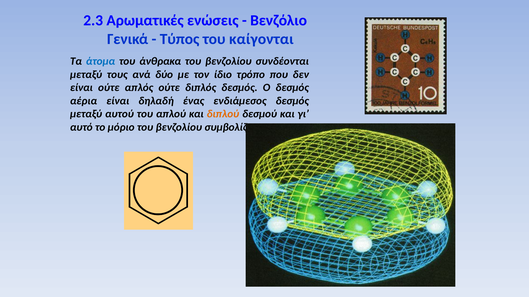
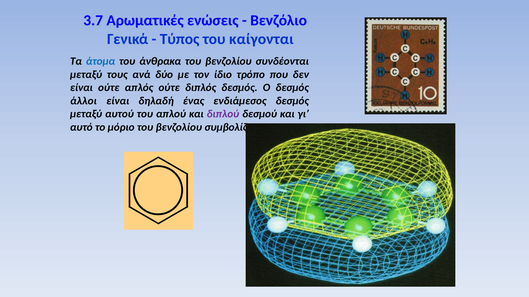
2.3: 2.3 -> 3.7 (93, 21)
αέρια: αέρια -> άλλοι (84, 101)
διπλού colour: orange -> purple (223, 114)
